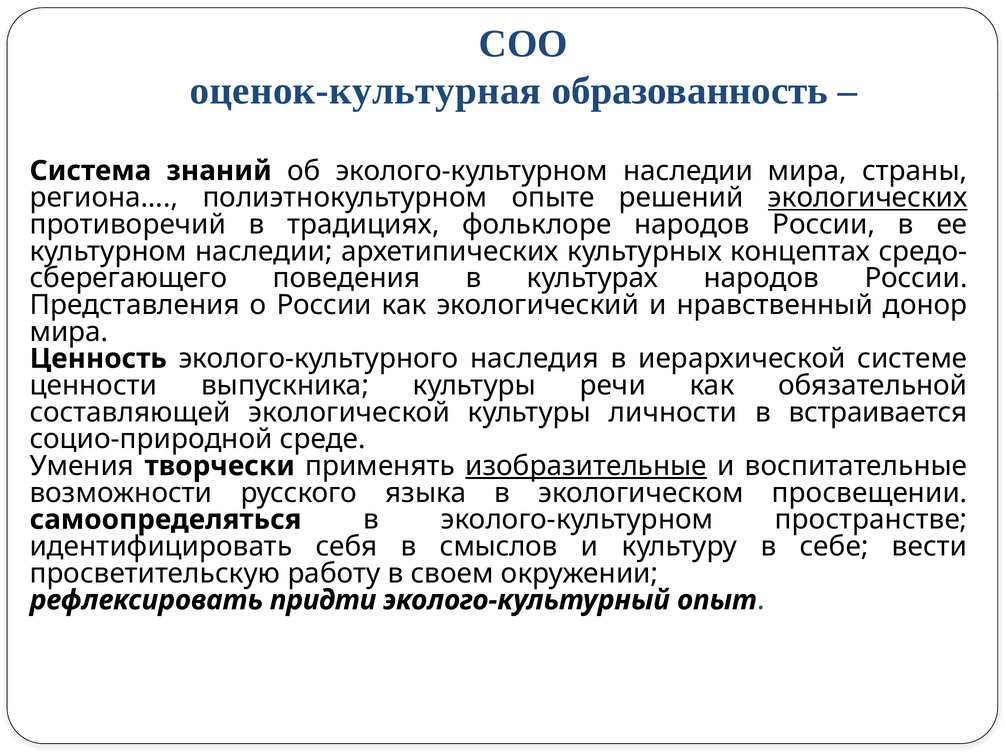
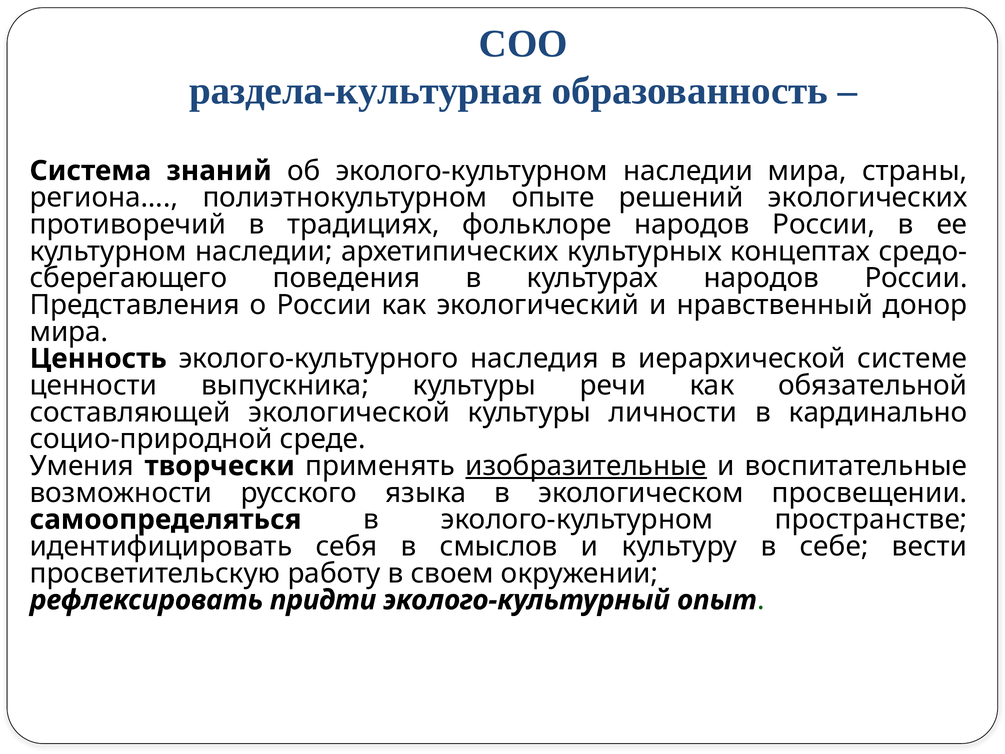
оценок-культурная: оценок-культурная -> раздела-культурная (366, 91)
экологических underline: present -> none (868, 198)
встраивается: встраивается -> кардинально (878, 412)
